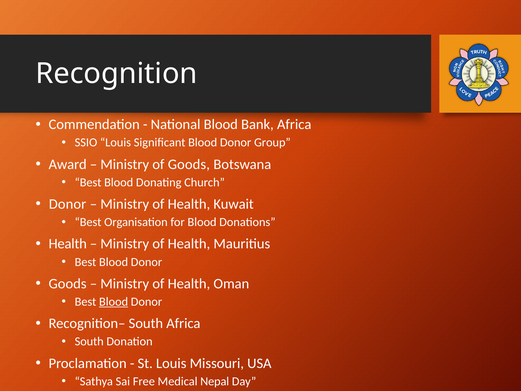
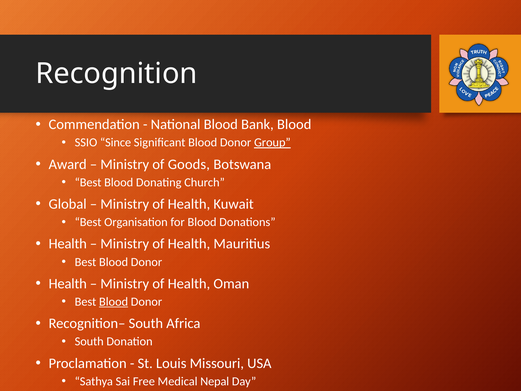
Bank Africa: Africa -> Blood (294, 124)
SSIO Louis: Louis -> Since (116, 142)
Group underline: none -> present (272, 142)
Donor: Donor -> Global (68, 204)
Goods: Goods -> Health (68, 283)
